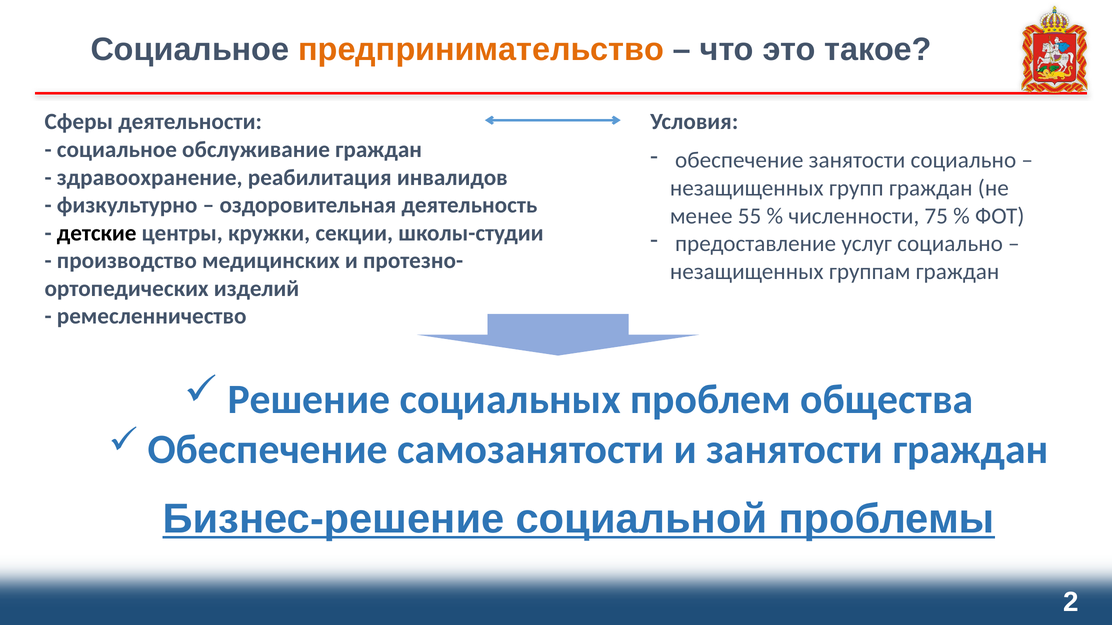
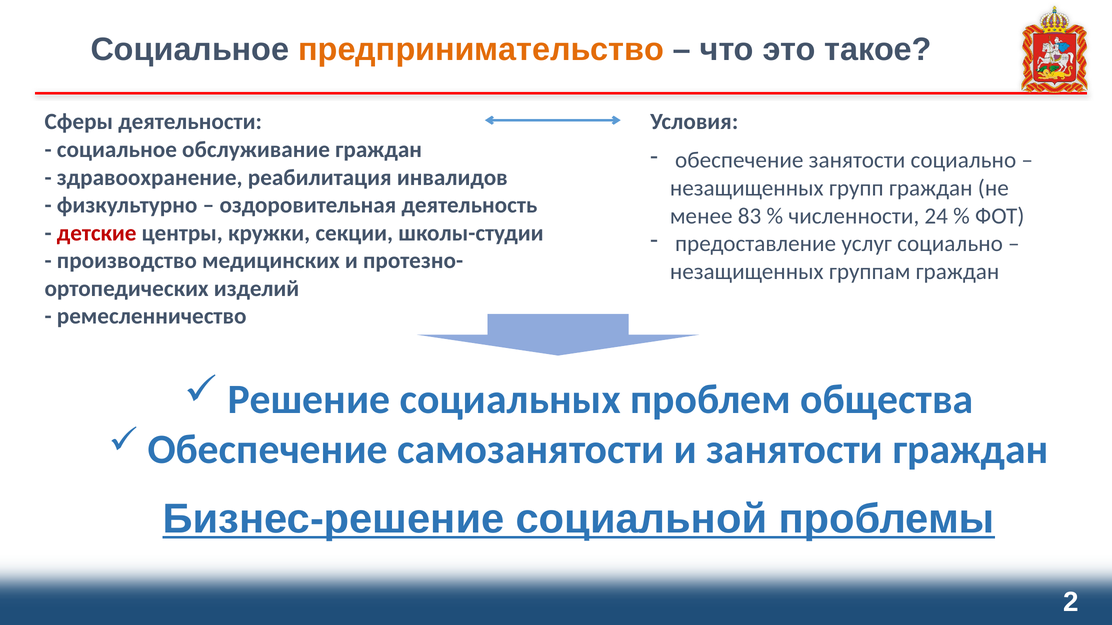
55: 55 -> 83 (750, 216)
75: 75 -> 24 (936, 216)
детские colour: black -> red (97, 233)
